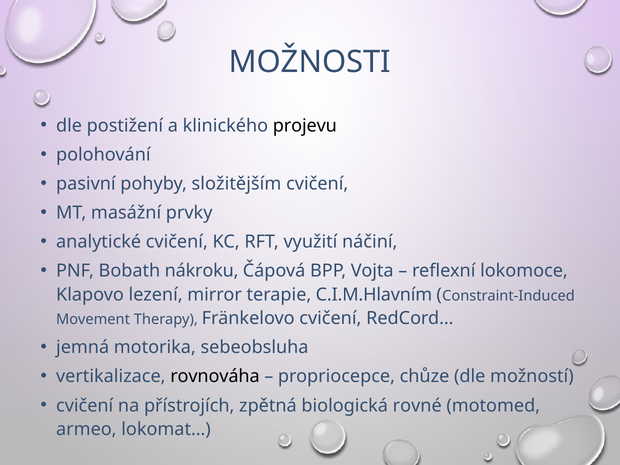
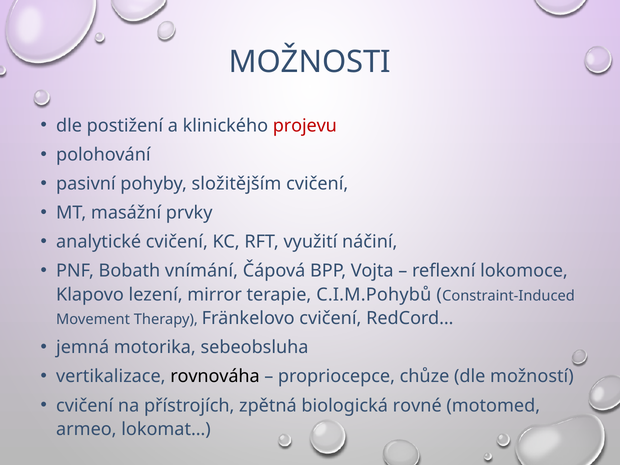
projevu colour: black -> red (305, 126)
nákroku: nákroku -> vnímání (201, 271)
C.I.M.Hlavním: C.I.M.Hlavním -> C.I.M.Pohybů (374, 295)
